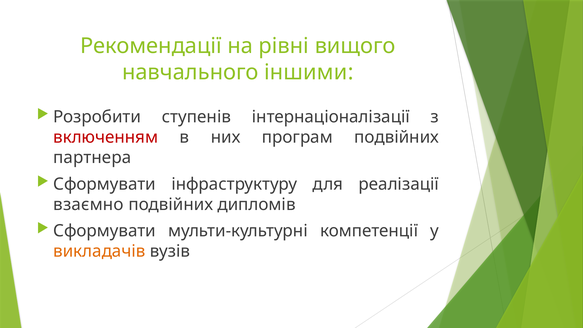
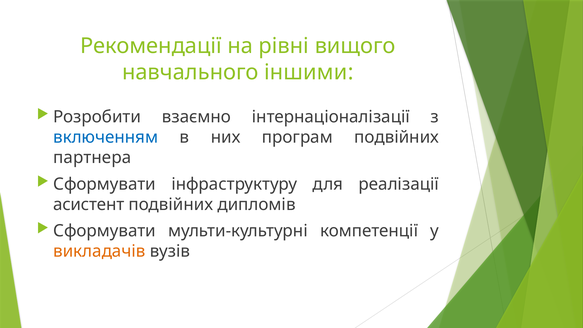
ступенів: ступенів -> взаємно (197, 117)
включенням colour: red -> blue (106, 137)
взаємно: взаємно -> асистент (89, 204)
